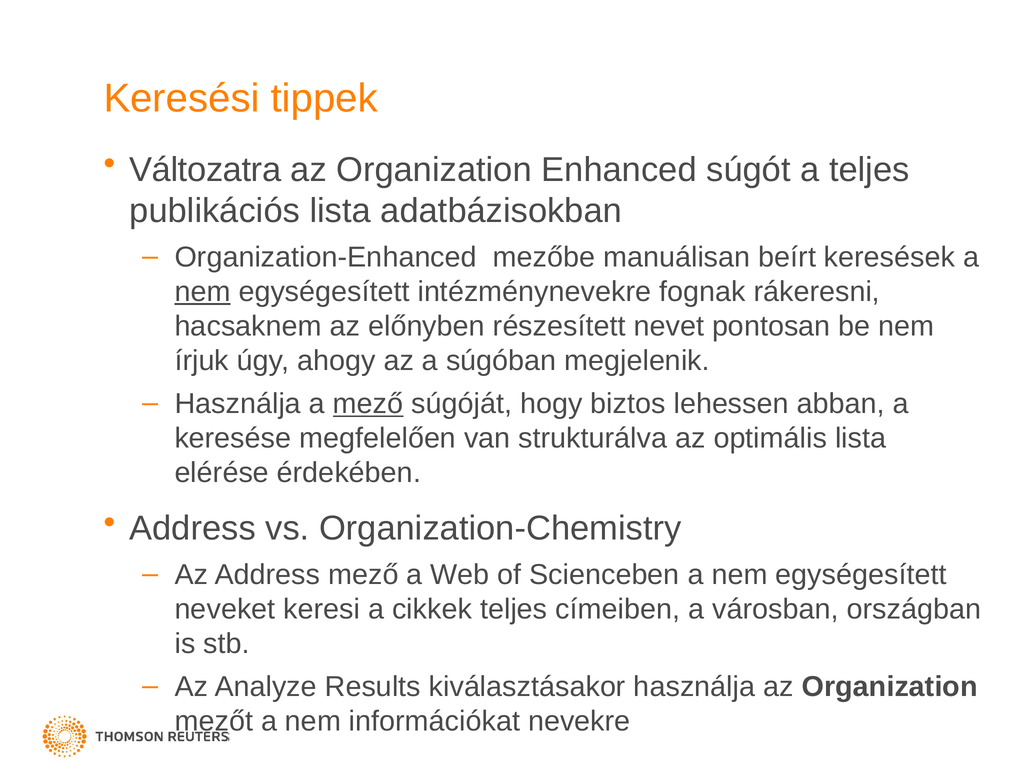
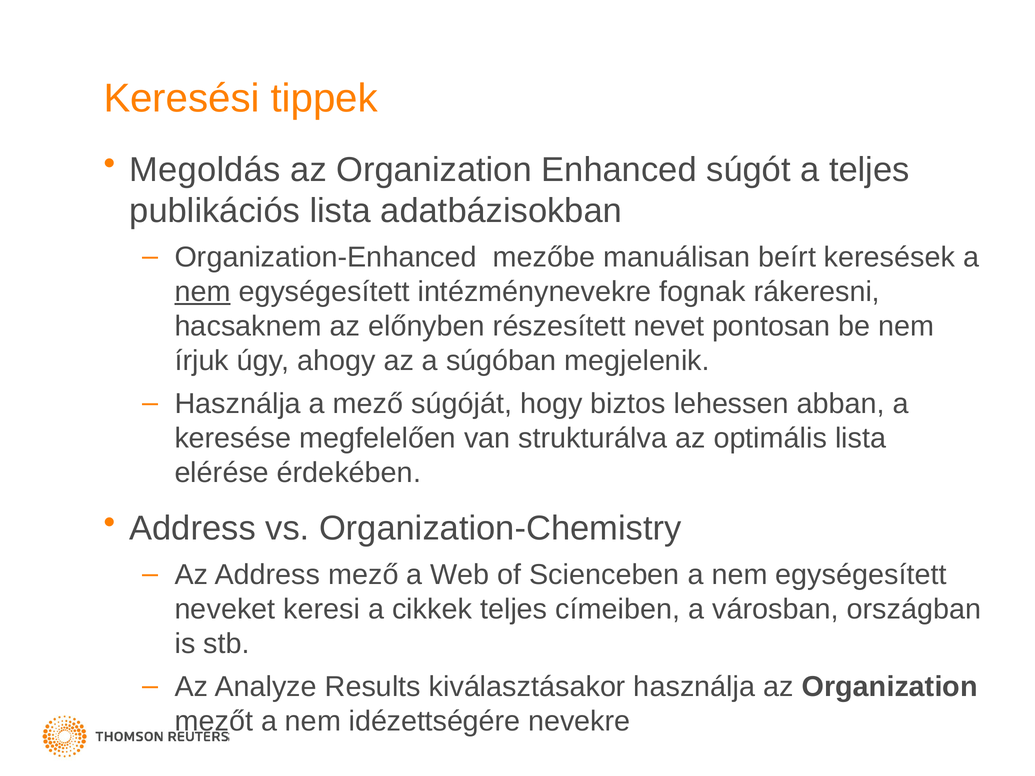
Változatra: Változatra -> Megoldás (205, 170)
mező underline: present -> none (368, 404)
információkat: információkat -> idézettségére (435, 722)
